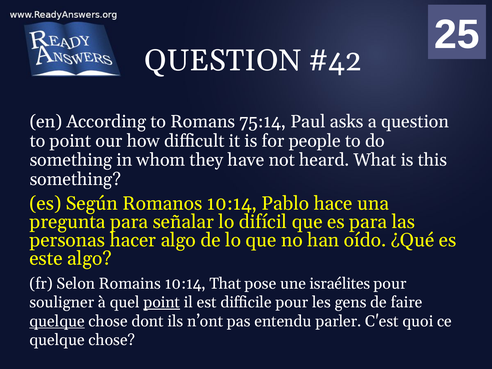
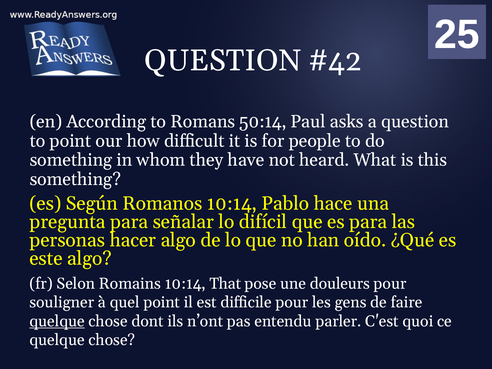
75:14: 75:14 -> 50:14 (263, 122)
israélites: israélites -> douleurs (340, 284)
point underline: present -> none (162, 302)
